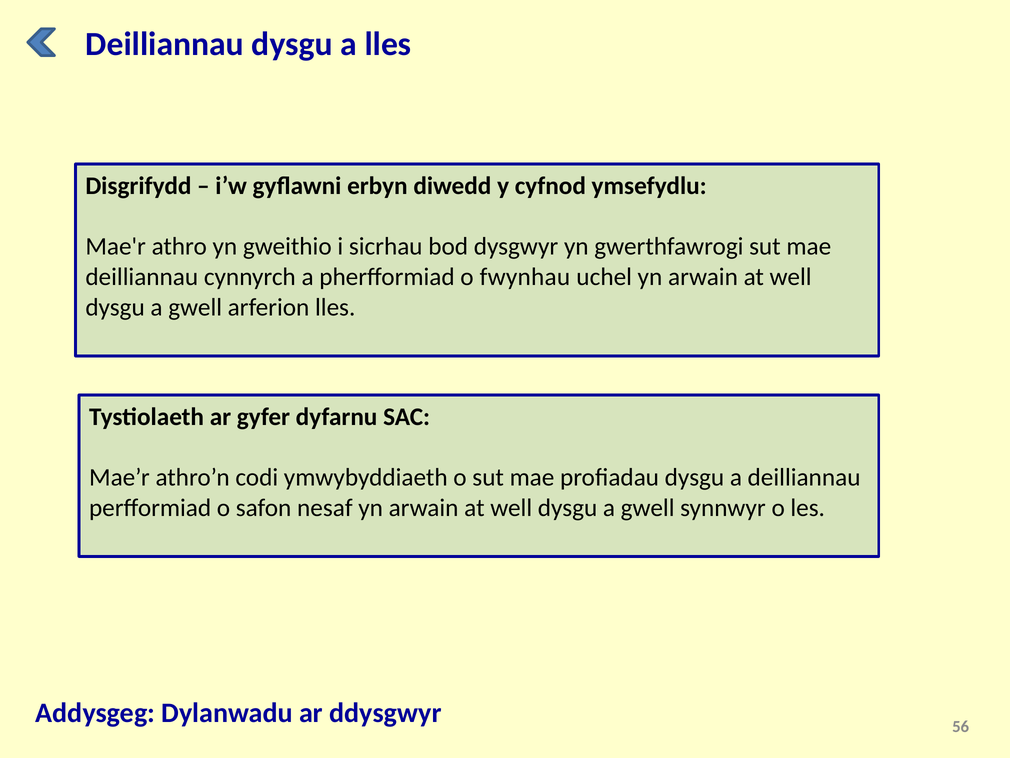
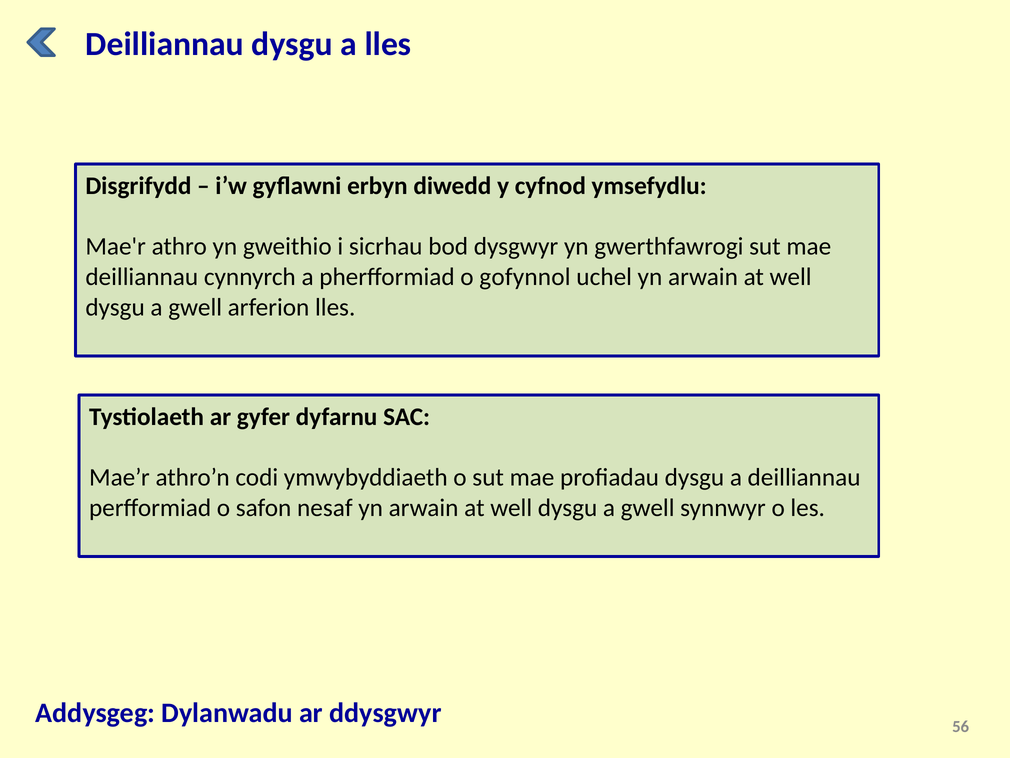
fwynhau: fwynhau -> gofynnol (525, 277)
